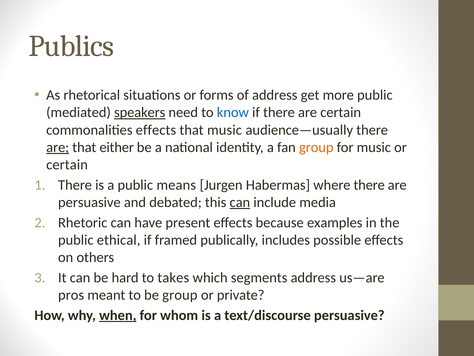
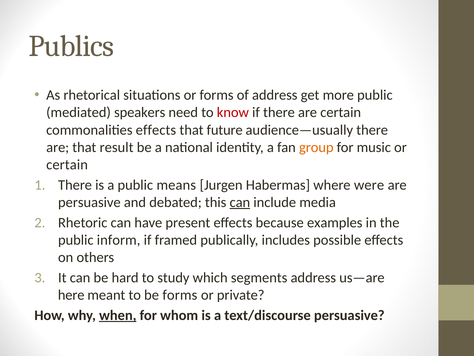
speakers underline: present -> none (140, 112)
know colour: blue -> red (233, 112)
that music: music -> future (225, 130)
are underline: present -> none (58, 147)
either: either -> result (117, 147)
where there: there -> were (369, 185)
ethical: ethical -> inform (119, 240)
takes: takes -> study (173, 277)
pros: pros -> here (71, 295)
be group: group -> forms (180, 295)
